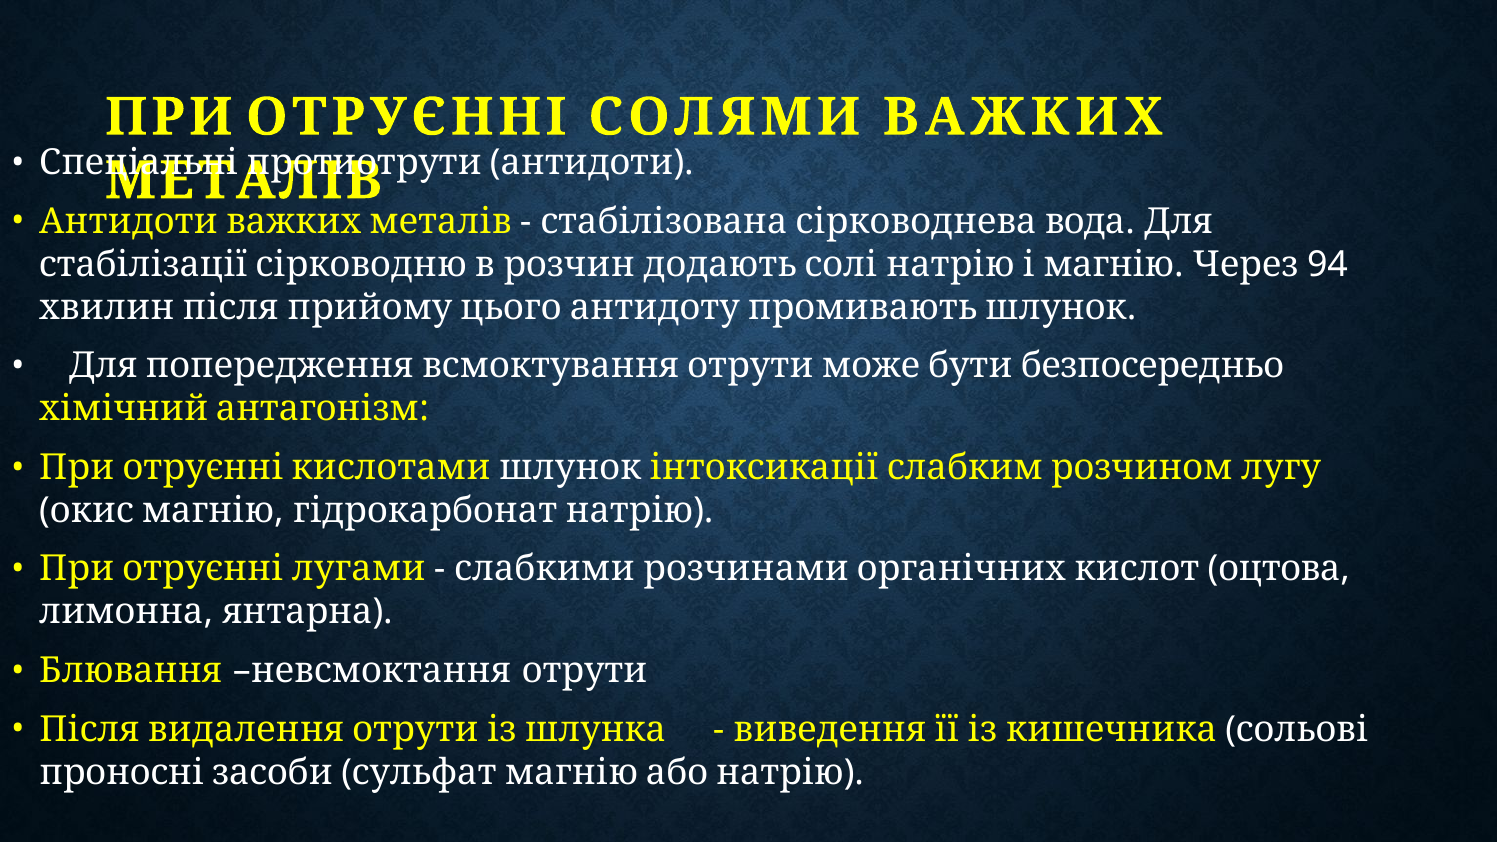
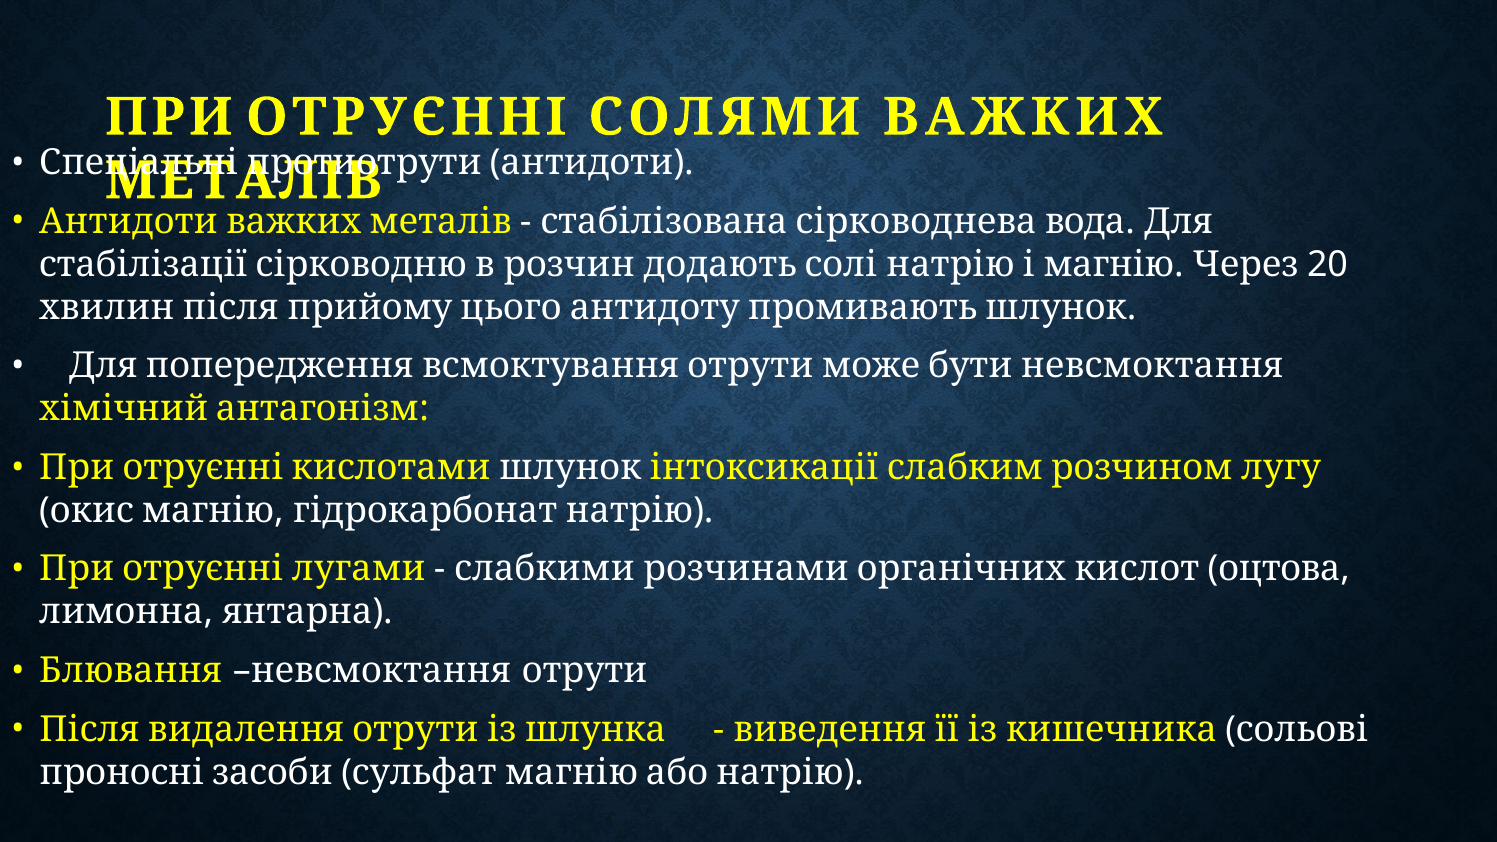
94: 94 -> 20 (1327, 264)
бути безпосередньо: безпосередньо -> невсмоктання (1152, 366)
